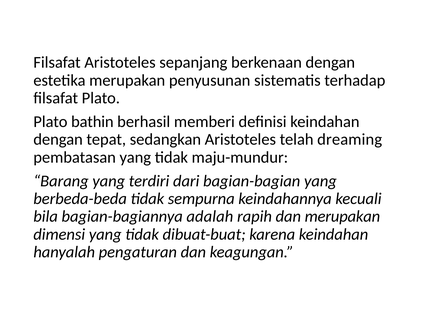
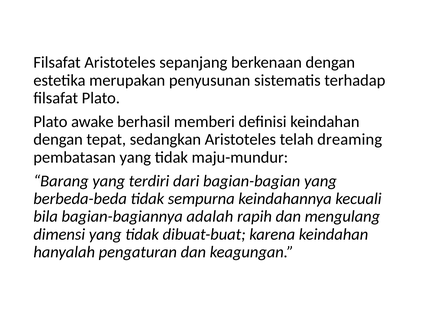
bathin: bathin -> awake (92, 122)
dan merupakan: merupakan -> mengulang (342, 217)
